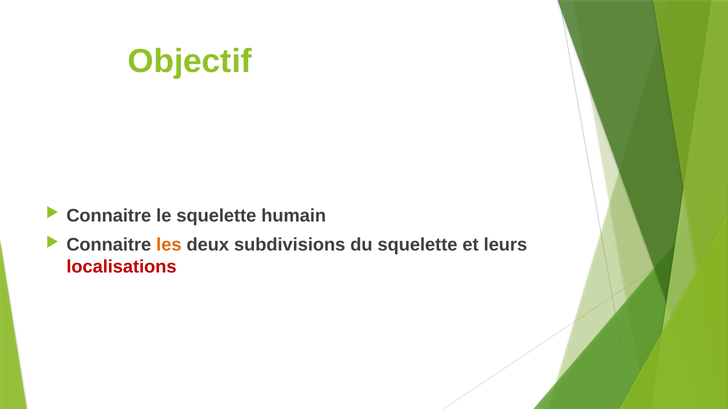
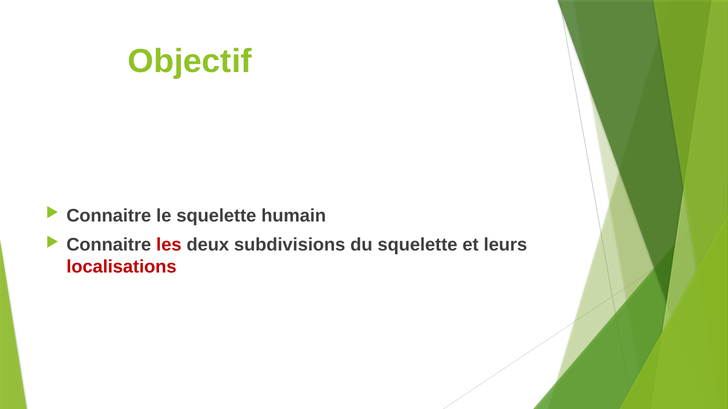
les colour: orange -> red (169, 245)
